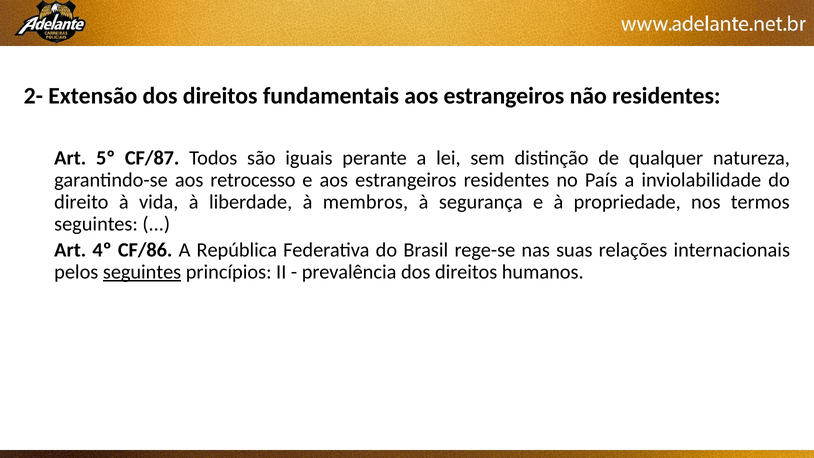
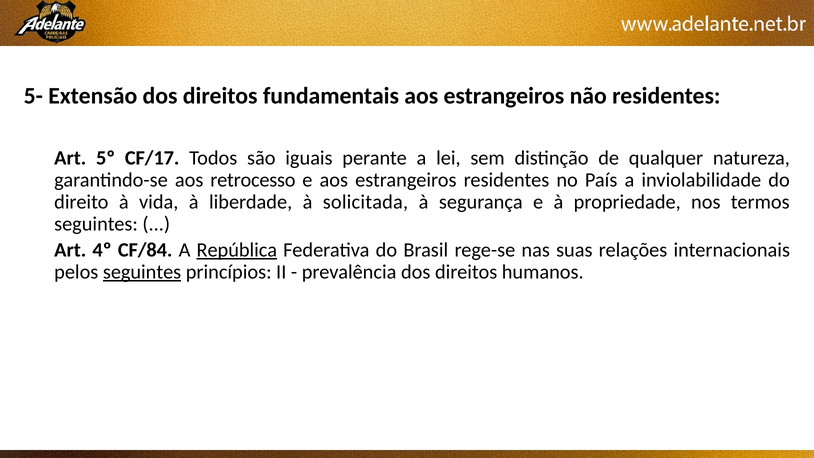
2-: 2- -> 5- (33, 96)
CF/87: CF/87 -> CF/17 (152, 158)
membros: membros -> solicitada (365, 202)
CF/86: CF/86 -> CF/84 (145, 250)
República underline: none -> present (237, 250)
